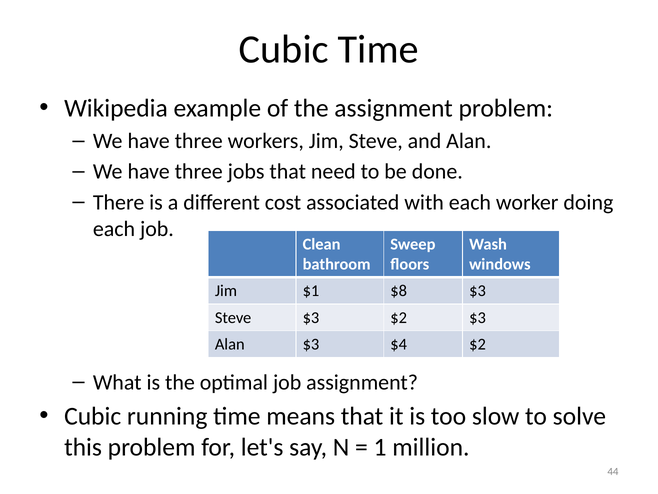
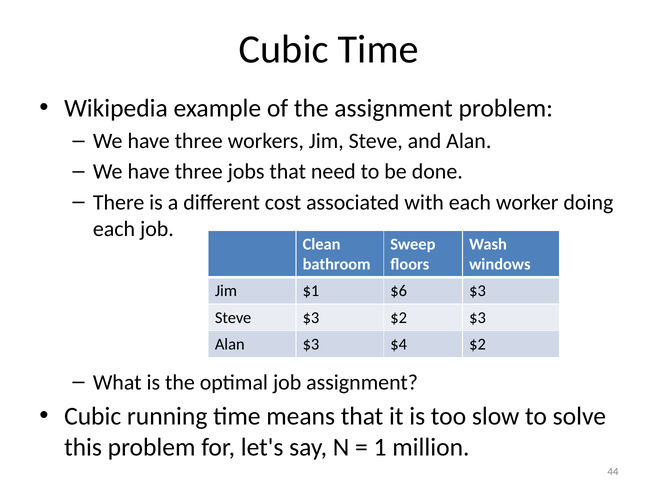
$8: $8 -> $6 (399, 291)
